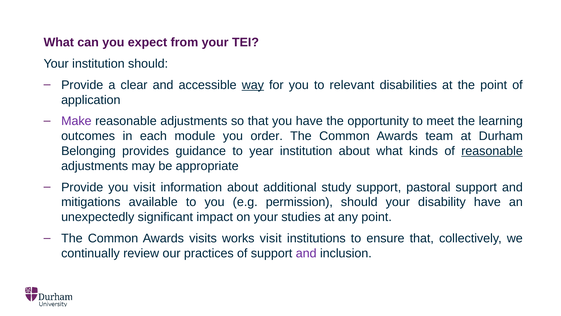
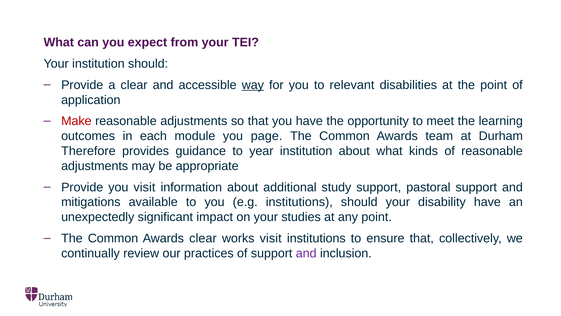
Make colour: purple -> red (76, 121)
order: order -> page (267, 136)
Belonging: Belonging -> Therefore (88, 151)
reasonable underline: present -> none (492, 151)
e.g permission: permission -> institutions (299, 202)
Awards visits: visits -> clear (203, 238)
